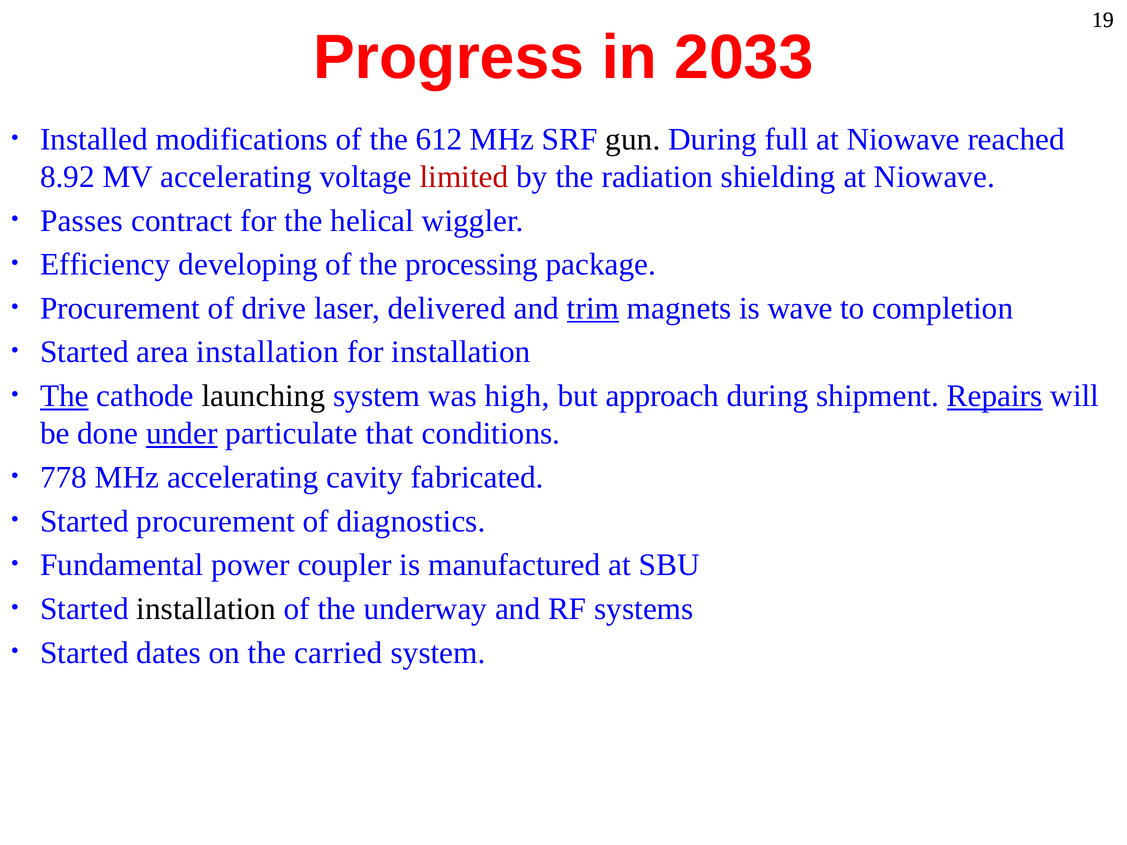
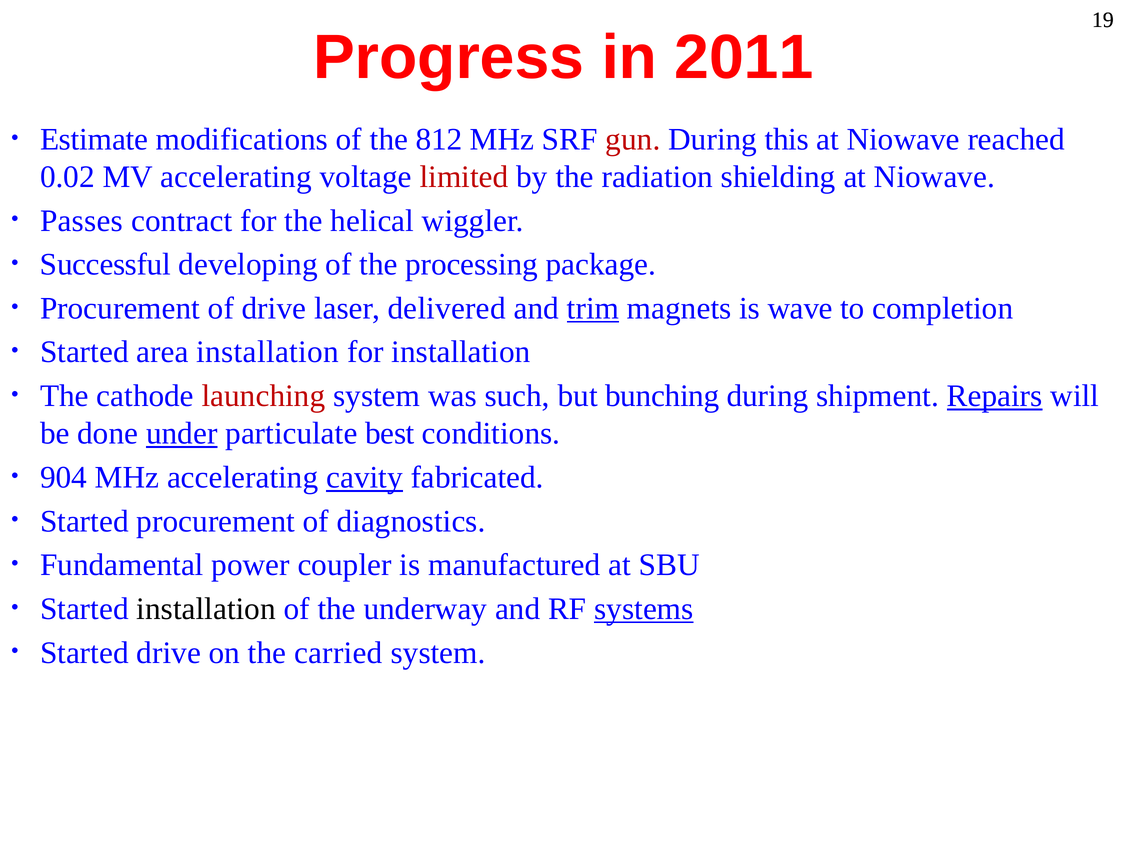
2033: 2033 -> 2011 (744, 58)
Installed: Installed -> Estimate (94, 139)
612: 612 -> 812 (439, 139)
gun colour: black -> red (633, 139)
full: full -> this (787, 139)
8.92: 8.92 -> 0.02 (67, 177)
Efficiency: Efficiency -> Successful (105, 265)
The underline: present -> none (64, 396)
launching colour: black -> red (264, 396)
high: high -> such (517, 396)
approach: approach -> bunching (662, 396)
that: that -> best (390, 434)
778: 778 -> 904 (64, 478)
cavity underline: none -> present (365, 478)
systems underline: none -> present (644, 609)
Started dates: dates -> drive (169, 653)
